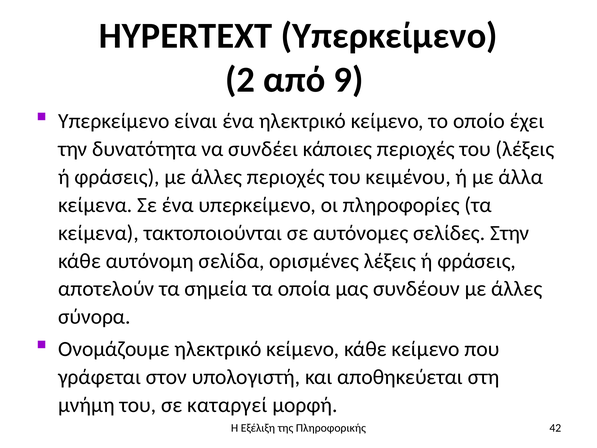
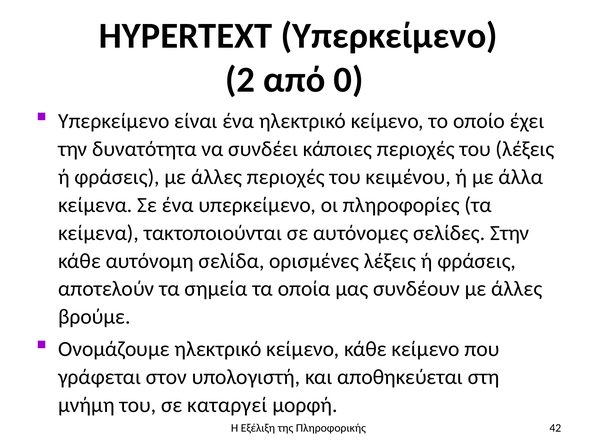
9: 9 -> 0 (348, 80)
σύνορα: σύνορα -> βρούμε (94, 317)
